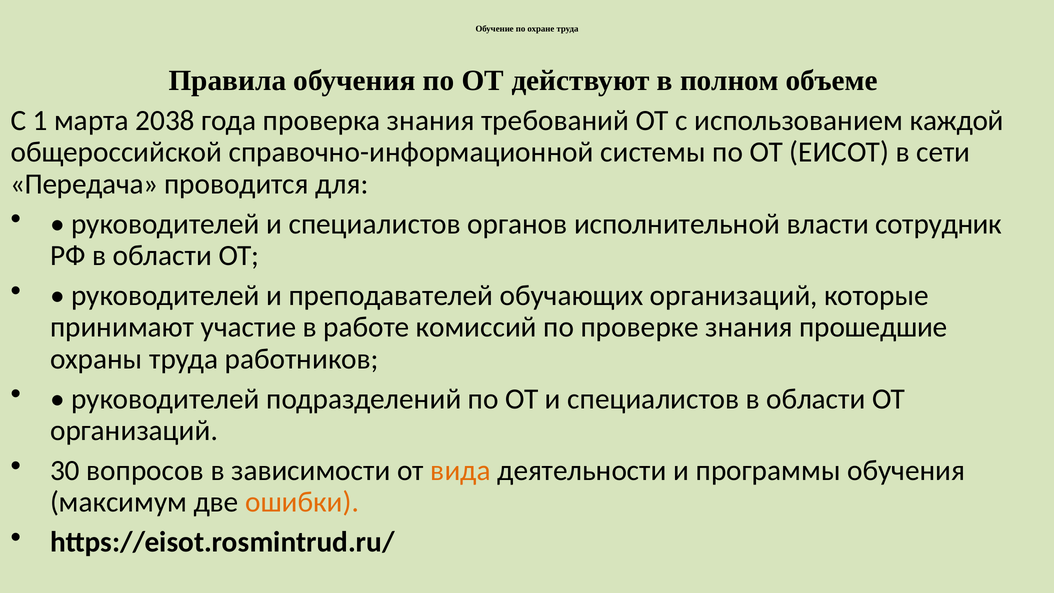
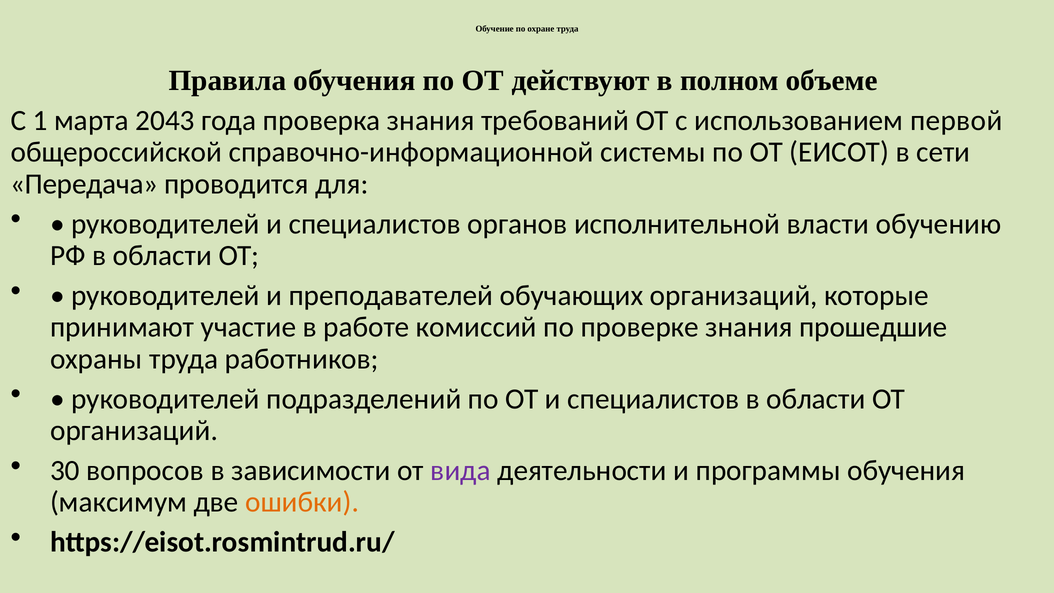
2038: 2038 -> 2043 (165, 121)
каждой: каждой -> первой (956, 121)
сотрудник: сотрудник -> обучению (938, 224)
вида colour: orange -> purple (461, 471)
